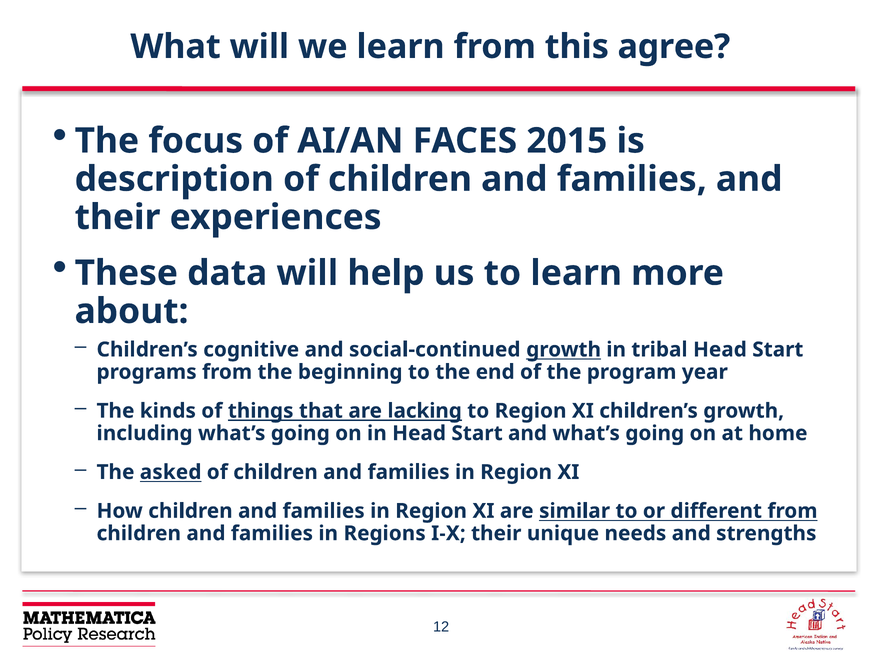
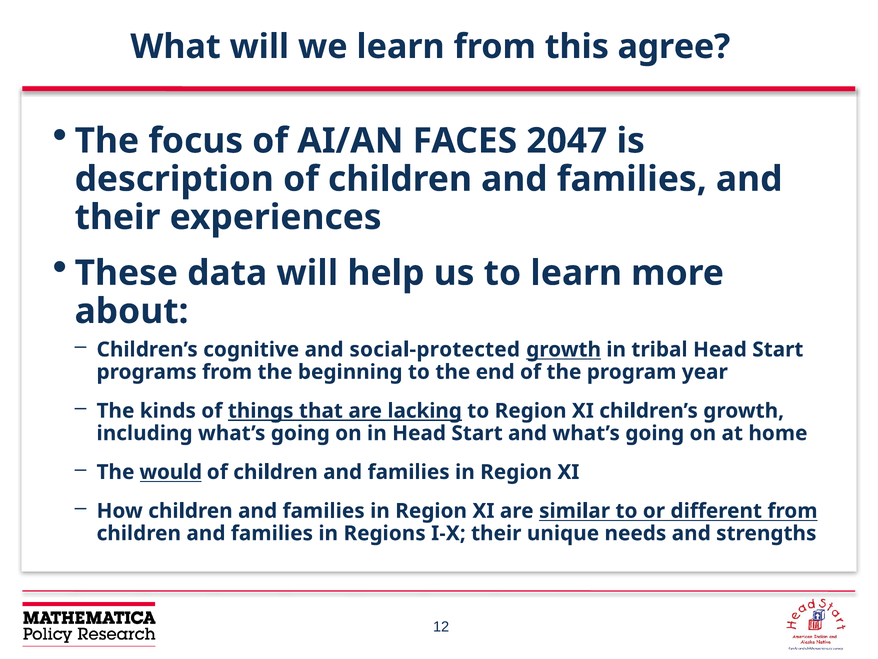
2015: 2015 -> 2047 (567, 141)
social-continued: social-continued -> social-protected (435, 349)
asked: asked -> would (171, 472)
